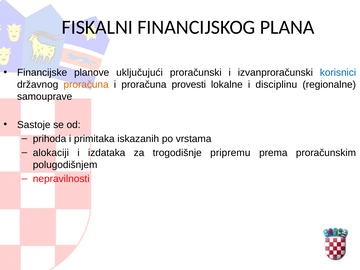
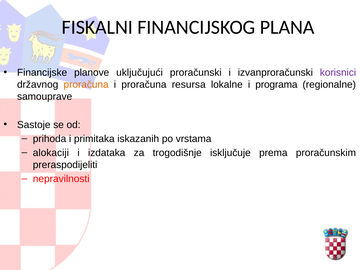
korisnici colour: blue -> purple (338, 73)
provesti: provesti -> resursa (189, 85)
disciplinu: disciplinu -> programa (276, 85)
pripremu: pripremu -> isključuje (230, 153)
polugodišnjem: polugodišnjem -> preraspodijeliti (65, 165)
